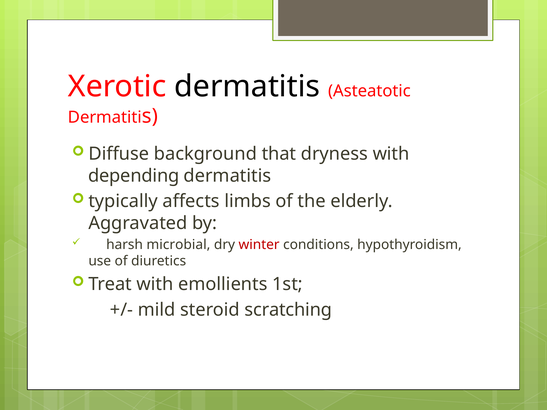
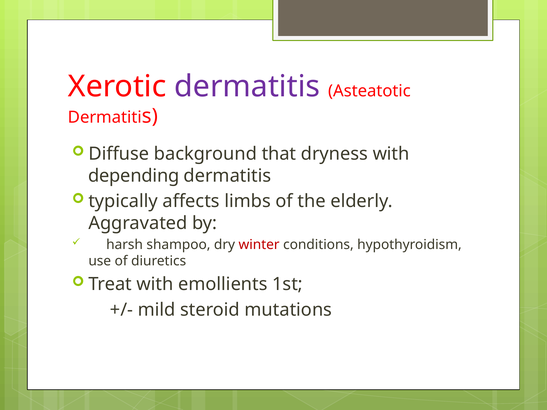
dermatitis colour: black -> purple (247, 86)
microbial: microbial -> shampoo (178, 245)
scratching: scratching -> mutations (288, 310)
